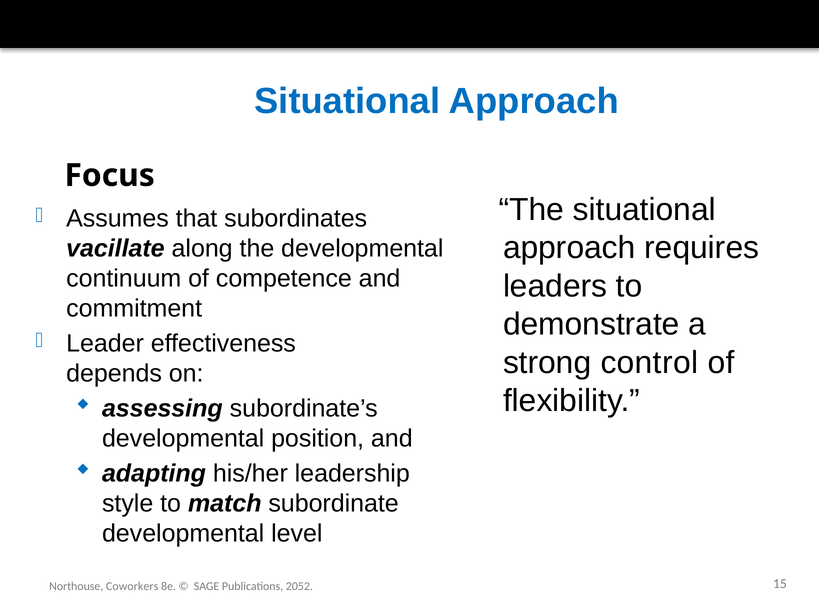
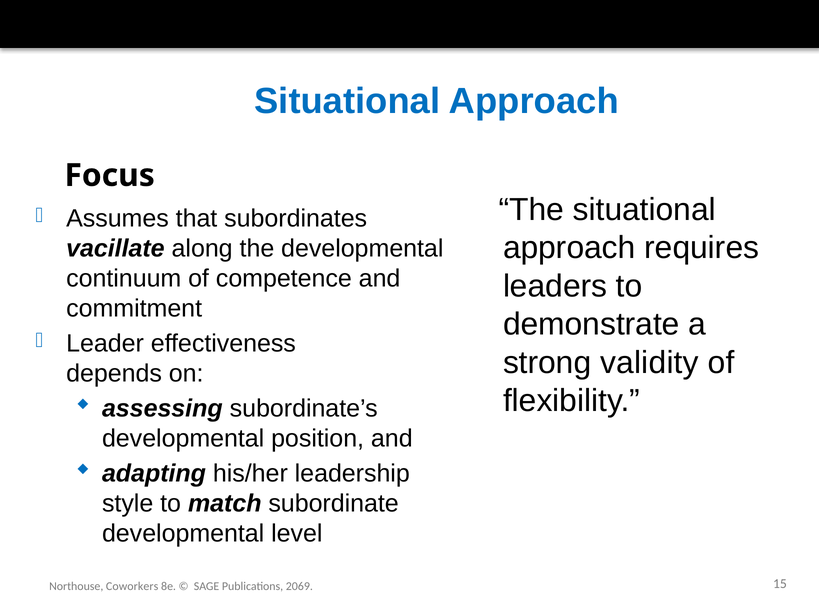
control: control -> validity (649, 363)
2052: 2052 -> 2069 (299, 586)
